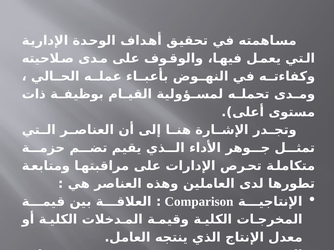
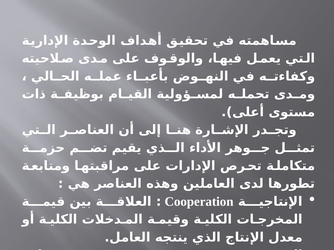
Comparison: Comparison -> Cooperation (199, 202)
